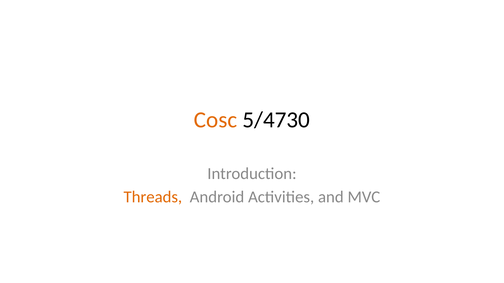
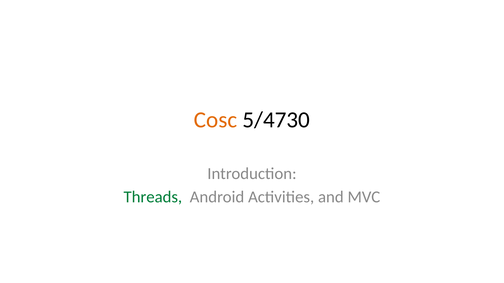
Threads colour: orange -> green (153, 197)
